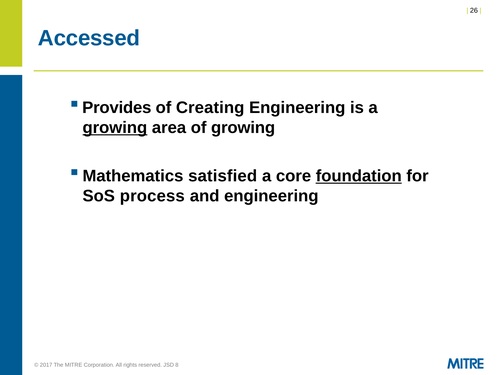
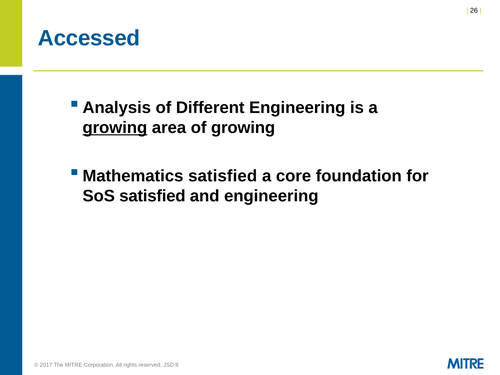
Provides: Provides -> Analysis (117, 108)
Creating: Creating -> Different (210, 108)
foundation underline: present -> none (359, 176)
SoS process: process -> satisfied (152, 196)
